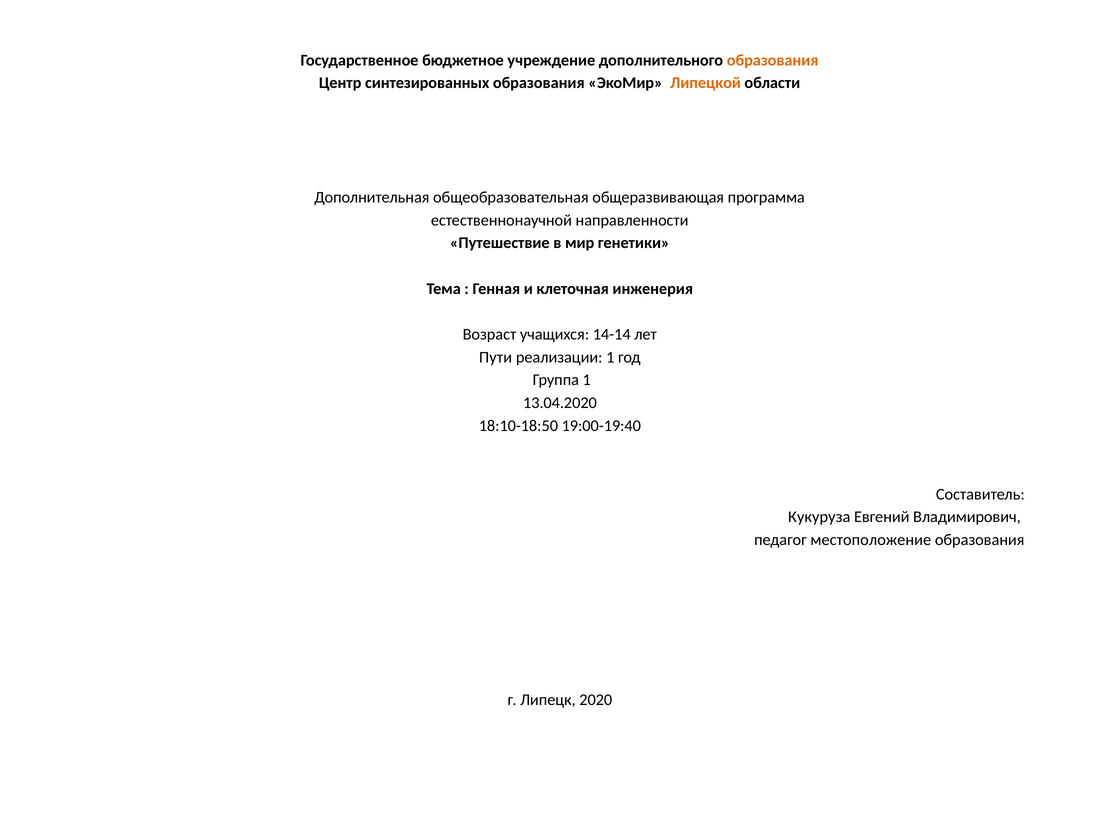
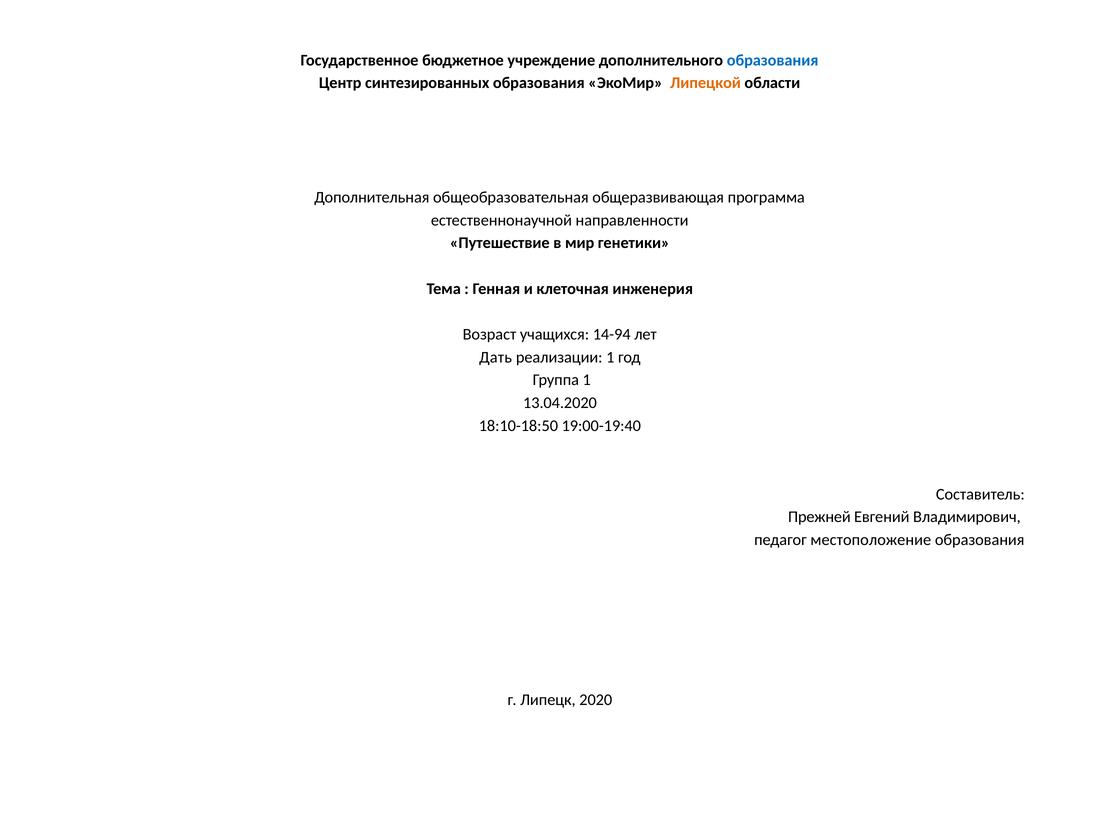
образования colour: orange -> blue (773, 60)
14-14: 14-14 -> 14-94 (612, 334)
Пути: Пути -> Дать (496, 357)
Кукуруза: Кукуруза -> Прежней (819, 517)
